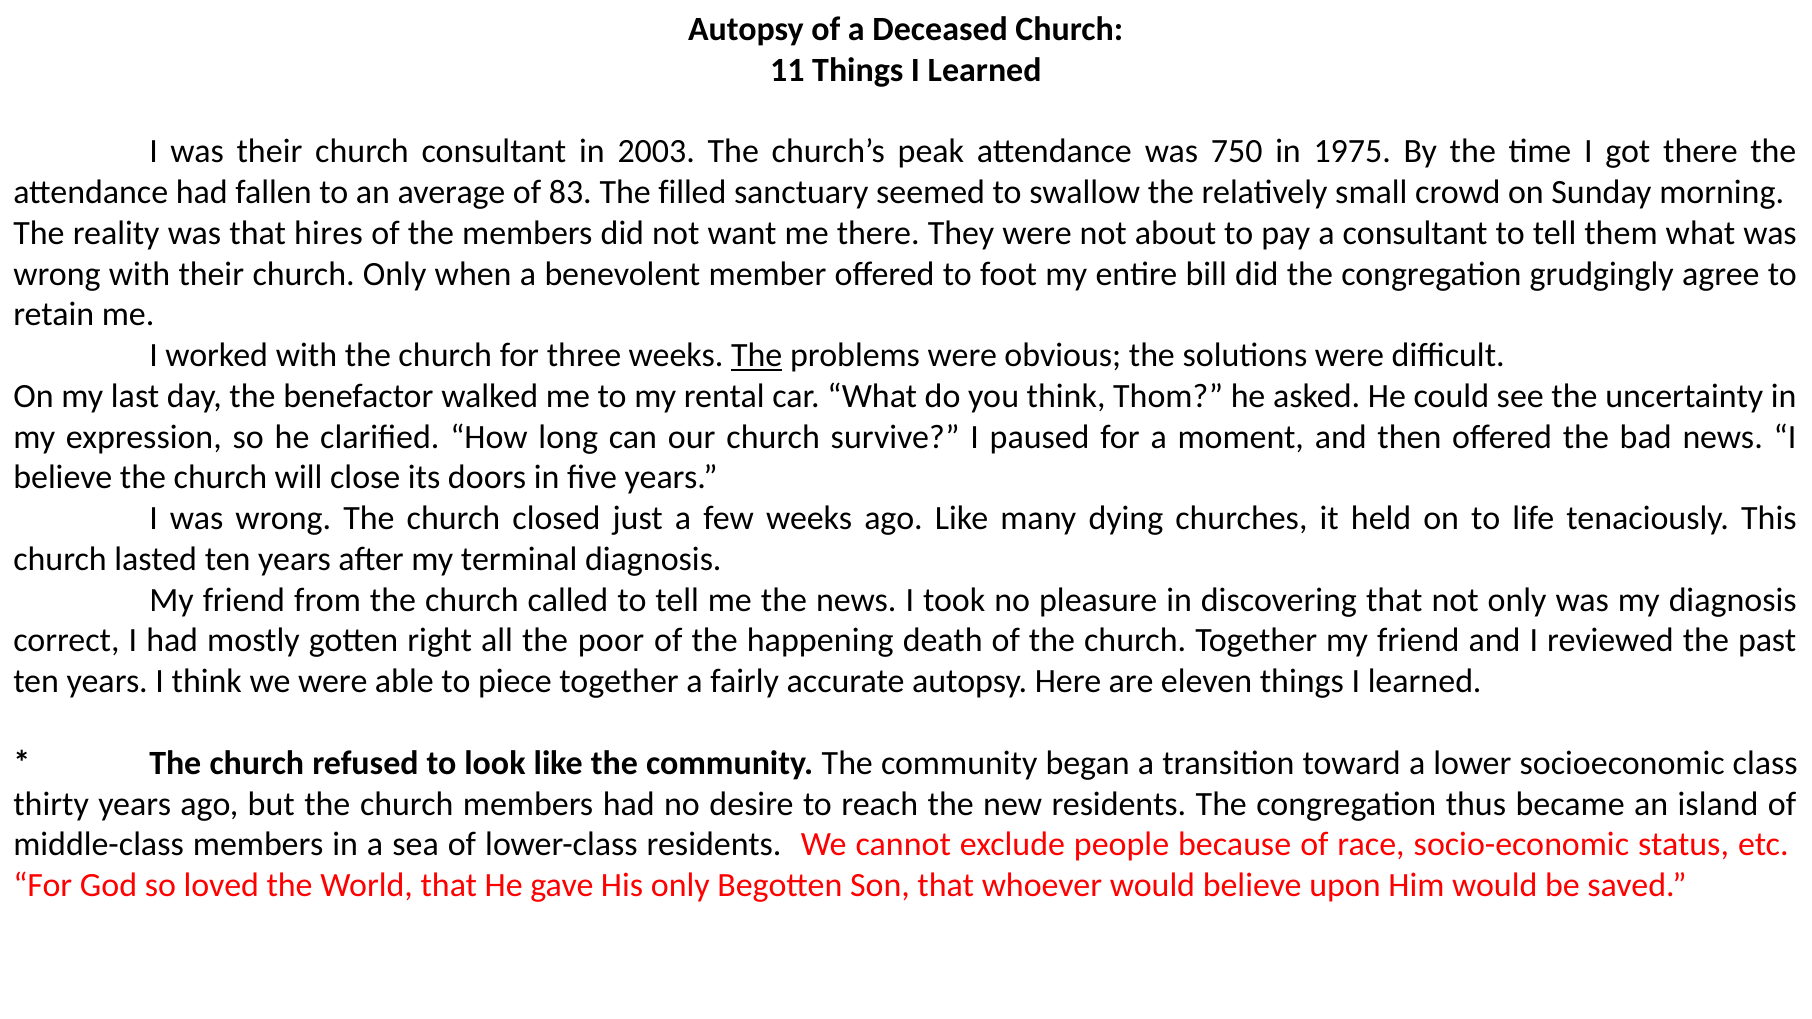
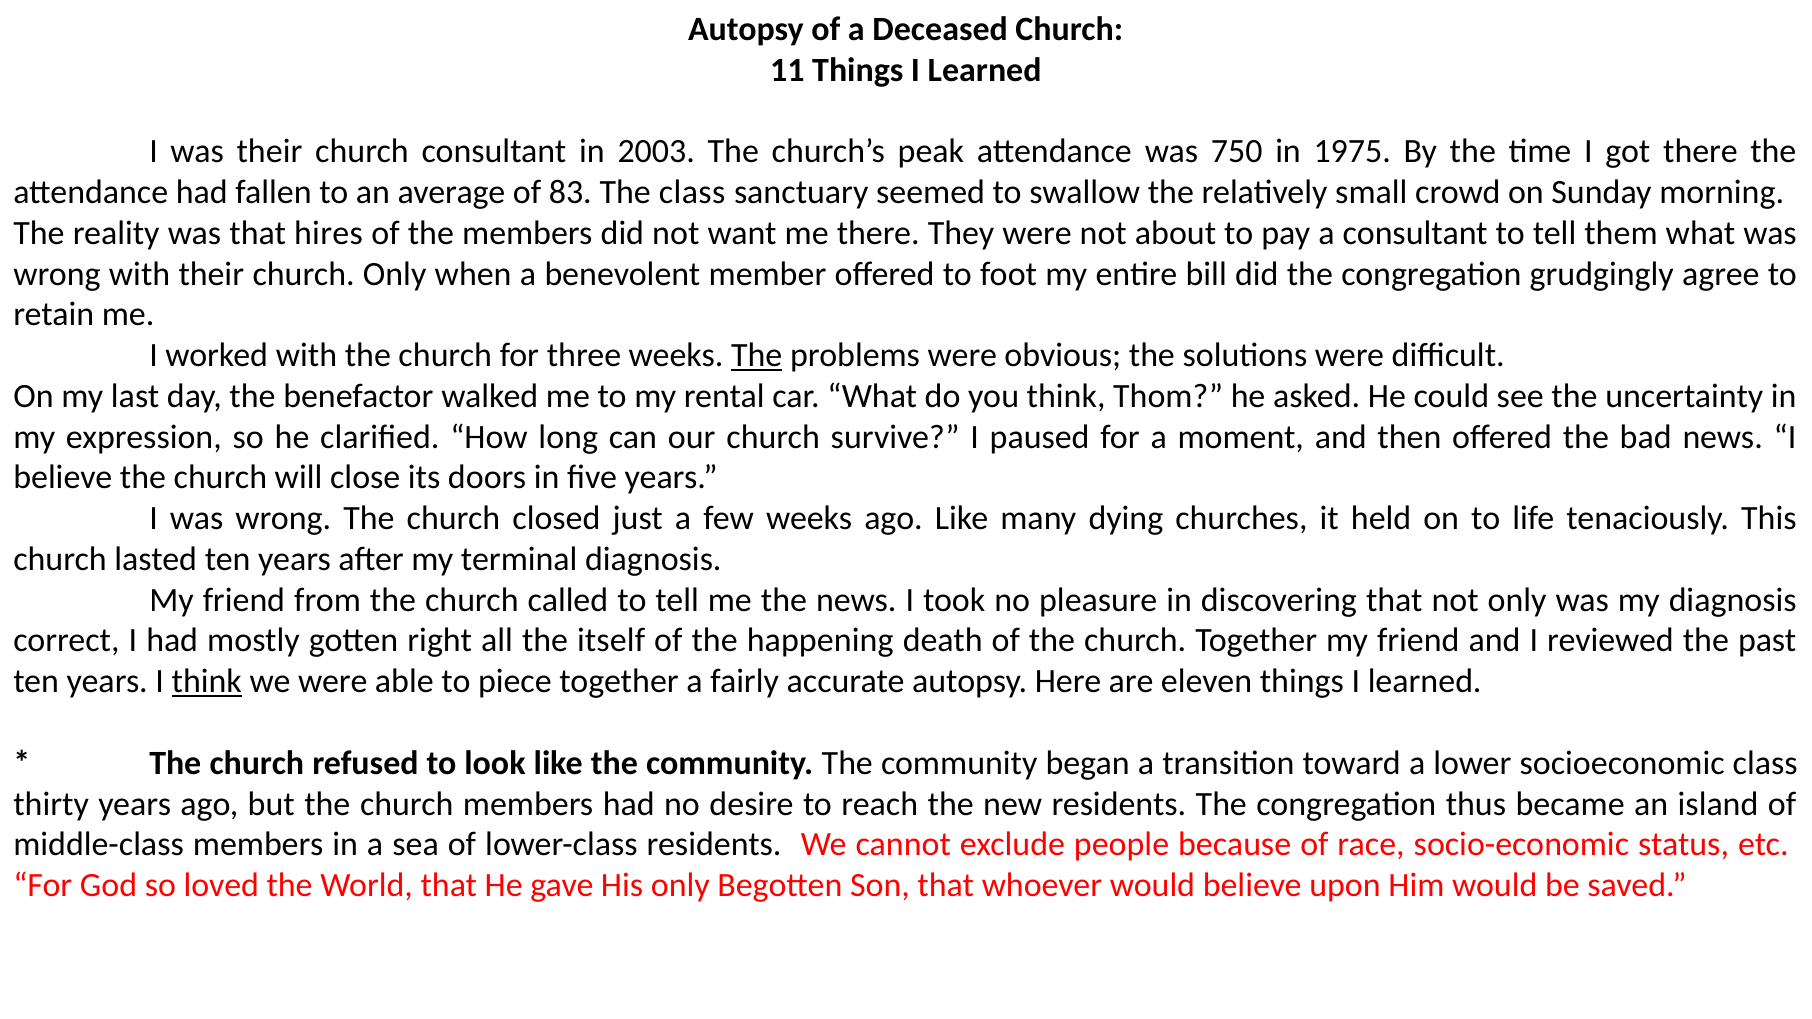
The filled: filled -> class (692, 192)
poor: poor -> itself (611, 641)
think underline: none -> present (207, 682)
